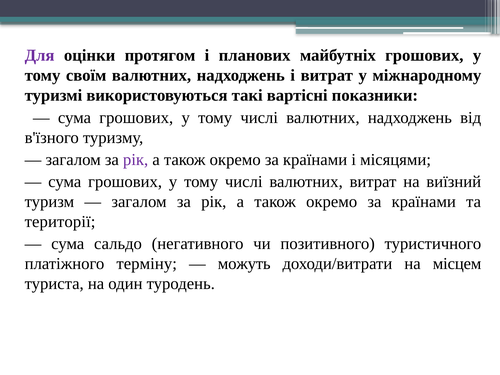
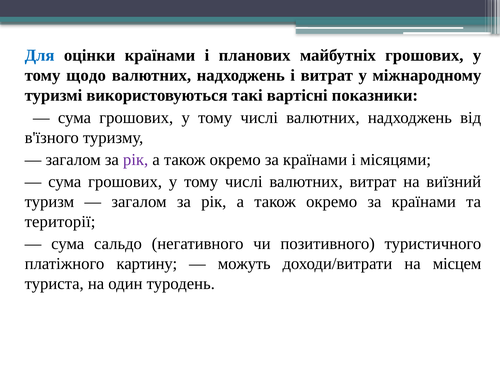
Для colour: purple -> blue (40, 55)
оцінки протягом: протягом -> країнами (160, 55)
своїм: своїм -> щодо (86, 75)
терміну: терміну -> картину (147, 264)
